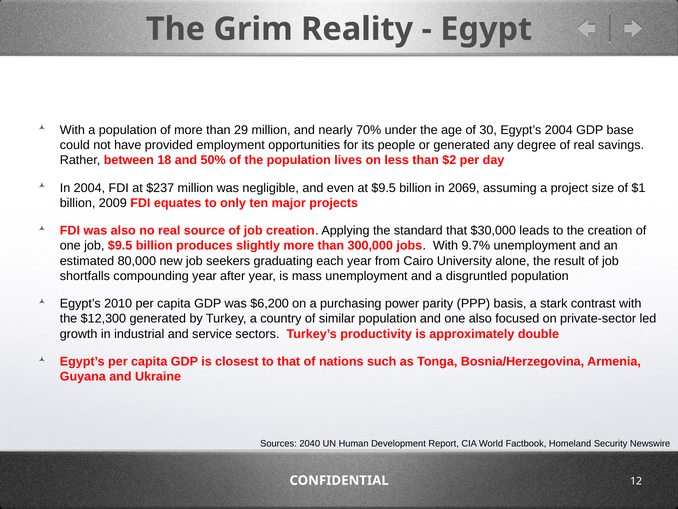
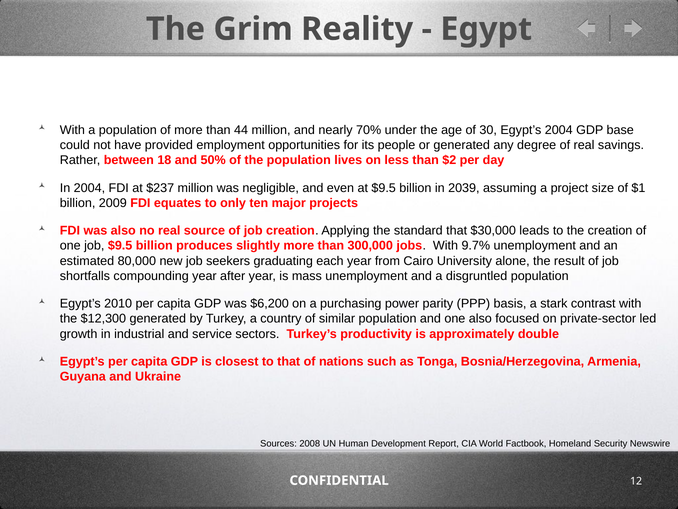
29: 29 -> 44 (241, 130)
2069: 2069 -> 2039 (464, 188)
2040: 2040 -> 2008 (310, 443)
